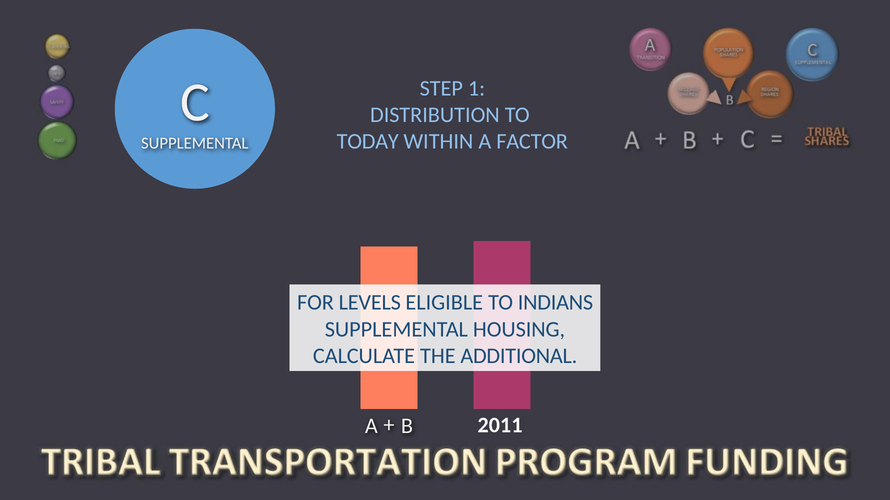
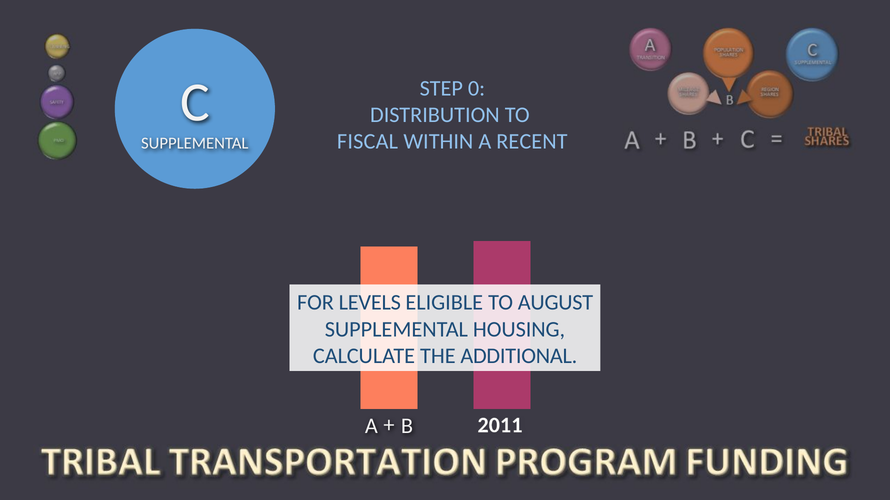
1: 1 -> 0 (477, 88)
TODAY: TODAY -> FISCAL (368, 142)
FACTOR: FACTOR -> RECENT (532, 142)
INDIANS: INDIANS -> AUGUST (555, 303)
